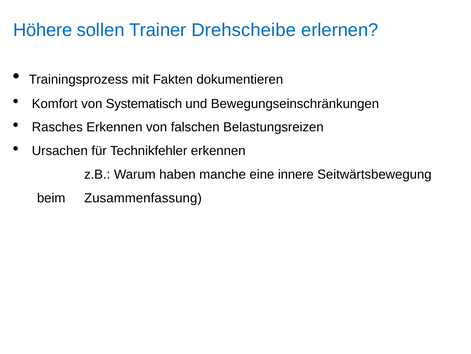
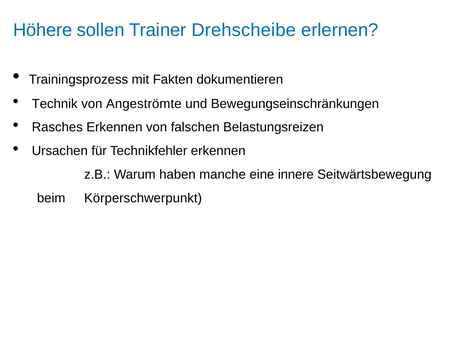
Komfort: Komfort -> Technik (55, 103)
Systematisch: Systematisch -> Angeströmte (144, 103)
Zusammenfassung: Zusammenfassung -> Körperschwerpunkt (143, 198)
